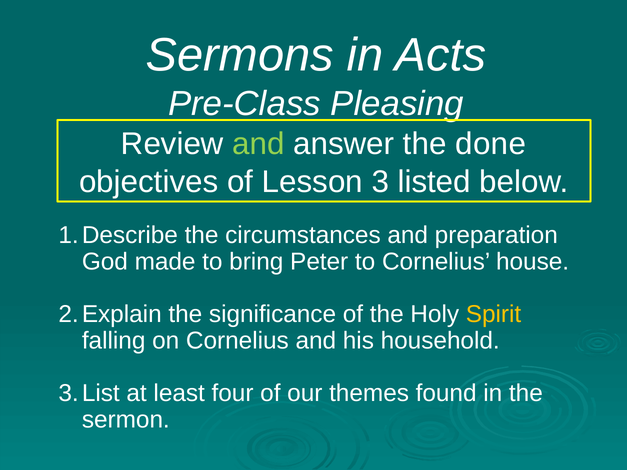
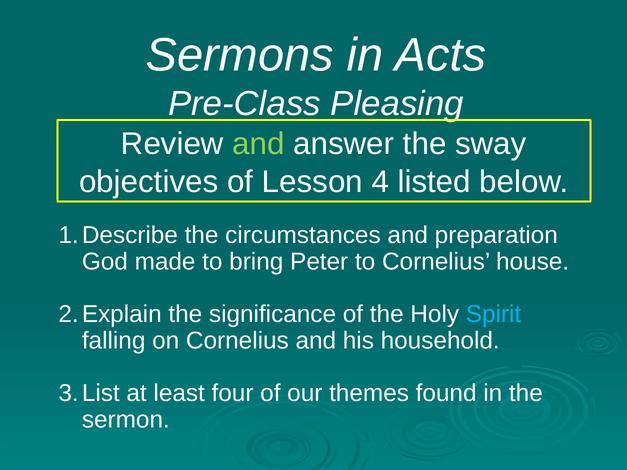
done: done -> sway (491, 144)
3: 3 -> 4 (380, 182)
Spirit colour: yellow -> light blue (494, 315)
